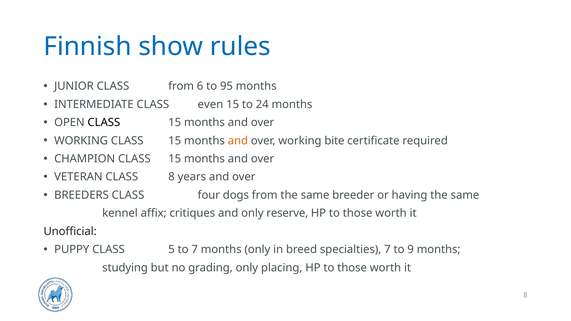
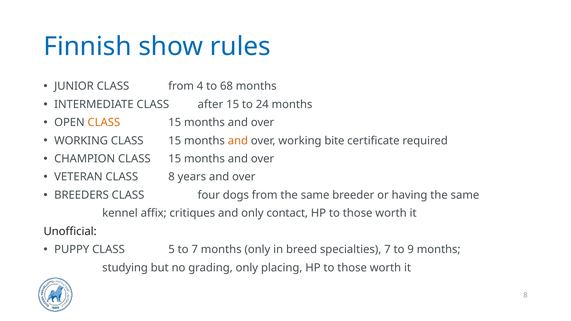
6: 6 -> 4 (200, 86)
95: 95 -> 68 (227, 86)
even: even -> after (210, 104)
CLASS colour: black -> orange (104, 123)
reserve: reserve -> contact (287, 213)
